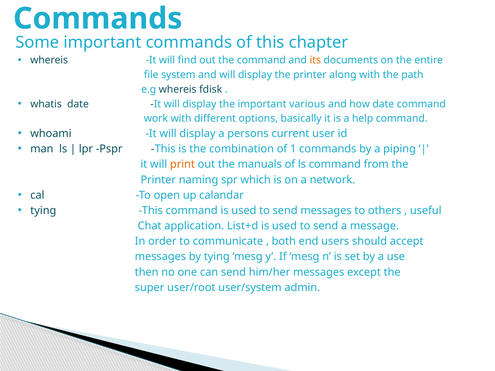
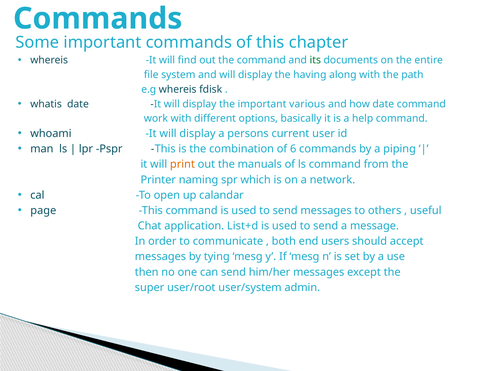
its colour: orange -> green (315, 60)
display the printer: printer -> having (310, 75)
1: 1 -> 6 (293, 149)
tying: tying -> page (43, 211)
